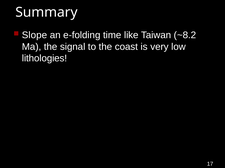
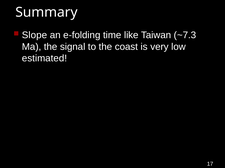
~8.2: ~8.2 -> ~7.3 (185, 35)
lithologies: lithologies -> estimated (44, 58)
